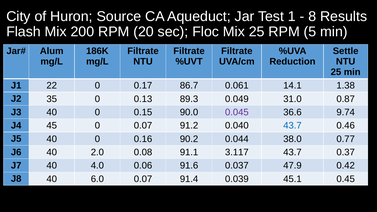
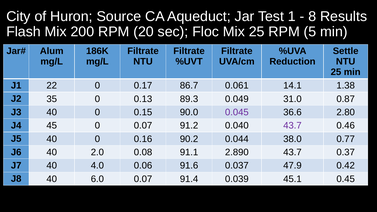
9.74: 9.74 -> 2.80 (346, 112)
43.7 colour: blue -> purple (292, 126)
3.117: 3.117 -> 2.890 (237, 152)
